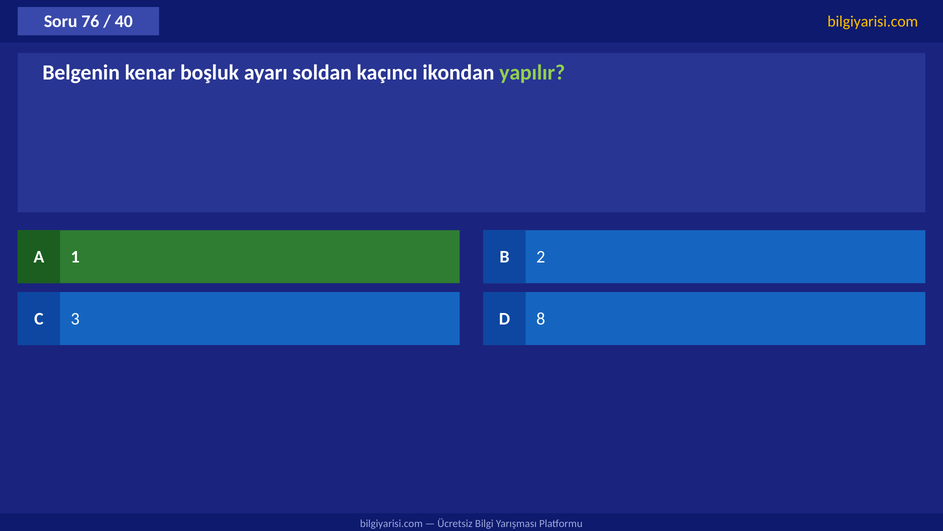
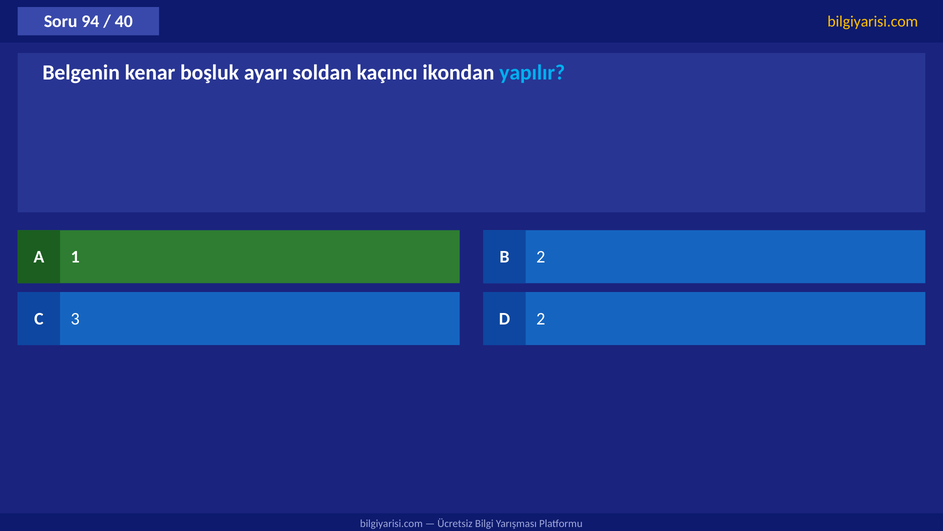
76: 76 -> 94 (90, 22)
yapılır colour: light green -> light blue (532, 73)
D 8: 8 -> 2 (541, 318)
